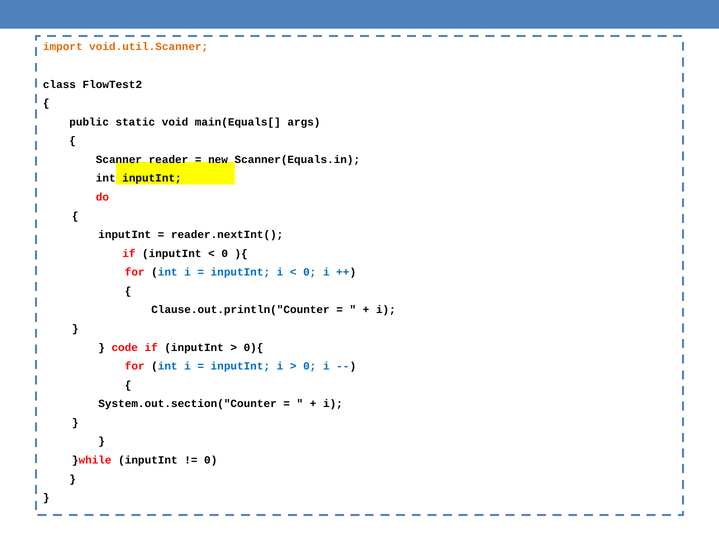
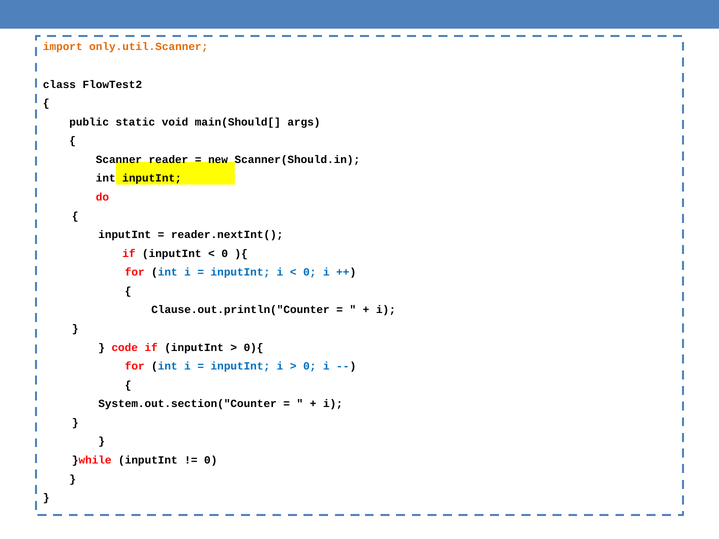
void.util.Scanner: void.util.Scanner -> only.util.Scanner (149, 47)
main(Equals[: main(Equals[ -> main(Should[ (238, 122)
Scanner(Equals.in: Scanner(Equals.in -> Scanner(Should.in (297, 160)
